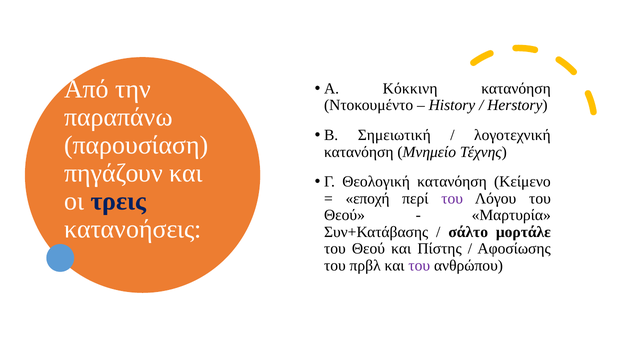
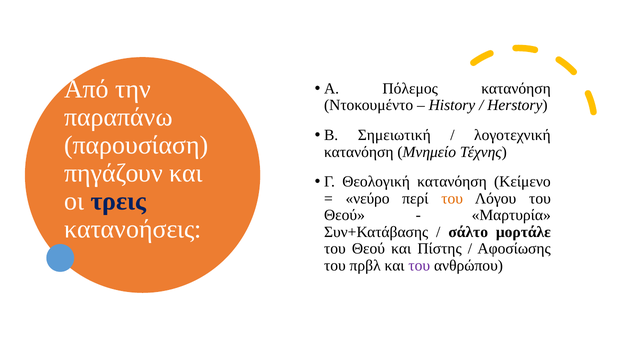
Κόκκινη: Κόκκινη -> Πόλεμος (410, 88)
εποχή: εποχή -> νεύρο (368, 198)
του colour: purple -> orange (452, 198)
